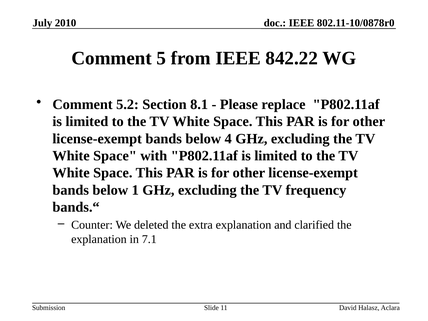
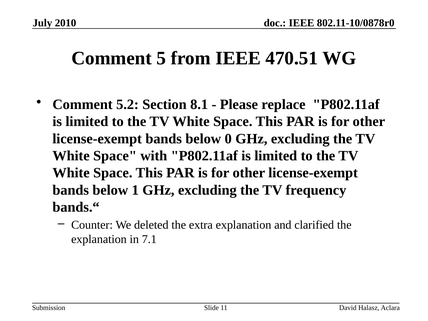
842.22: 842.22 -> 470.51 (292, 58)
4: 4 -> 0 (228, 139)
